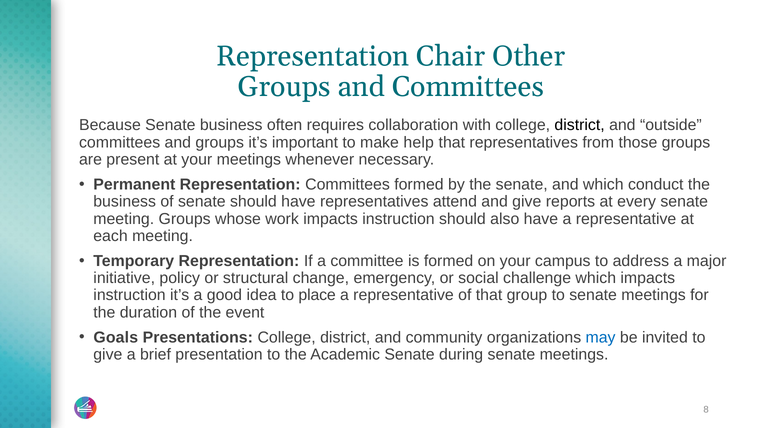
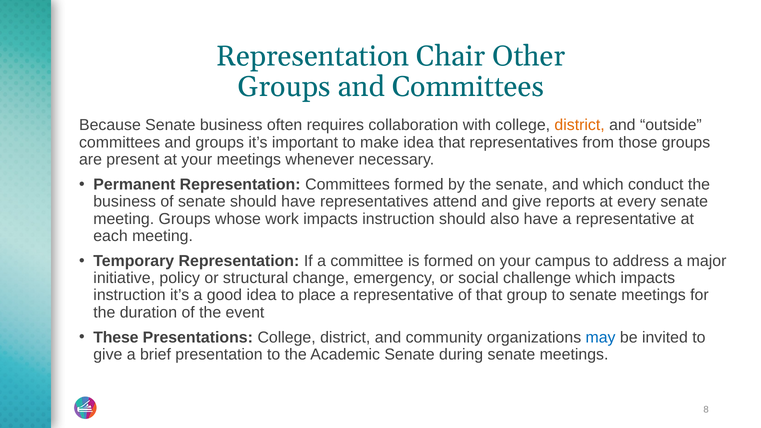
district colour: black -> orange (580, 125)
make help: help -> idea (419, 142)
Goals: Goals -> These (116, 337)
